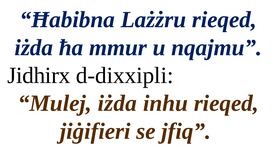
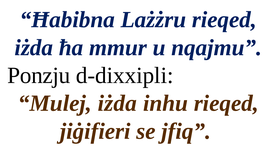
Jidhirx: Jidhirx -> Ponzju (39, 75)
